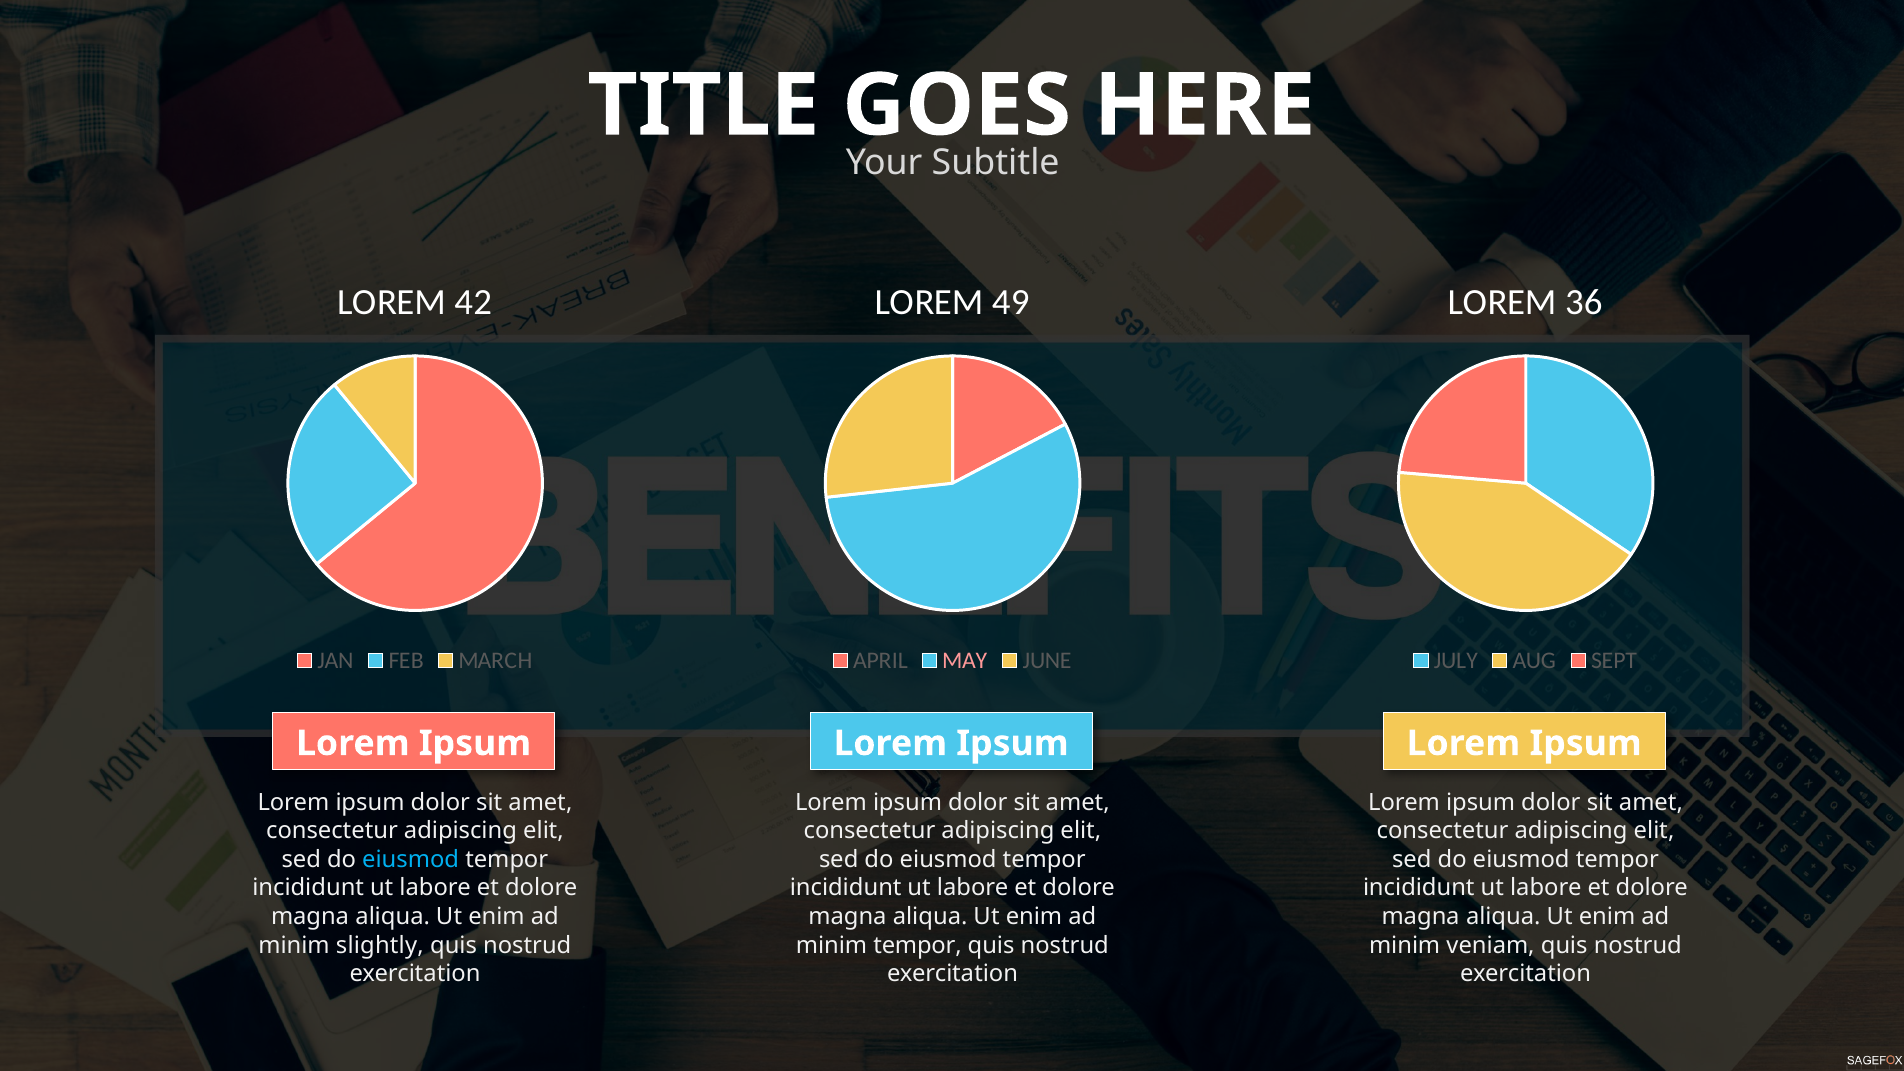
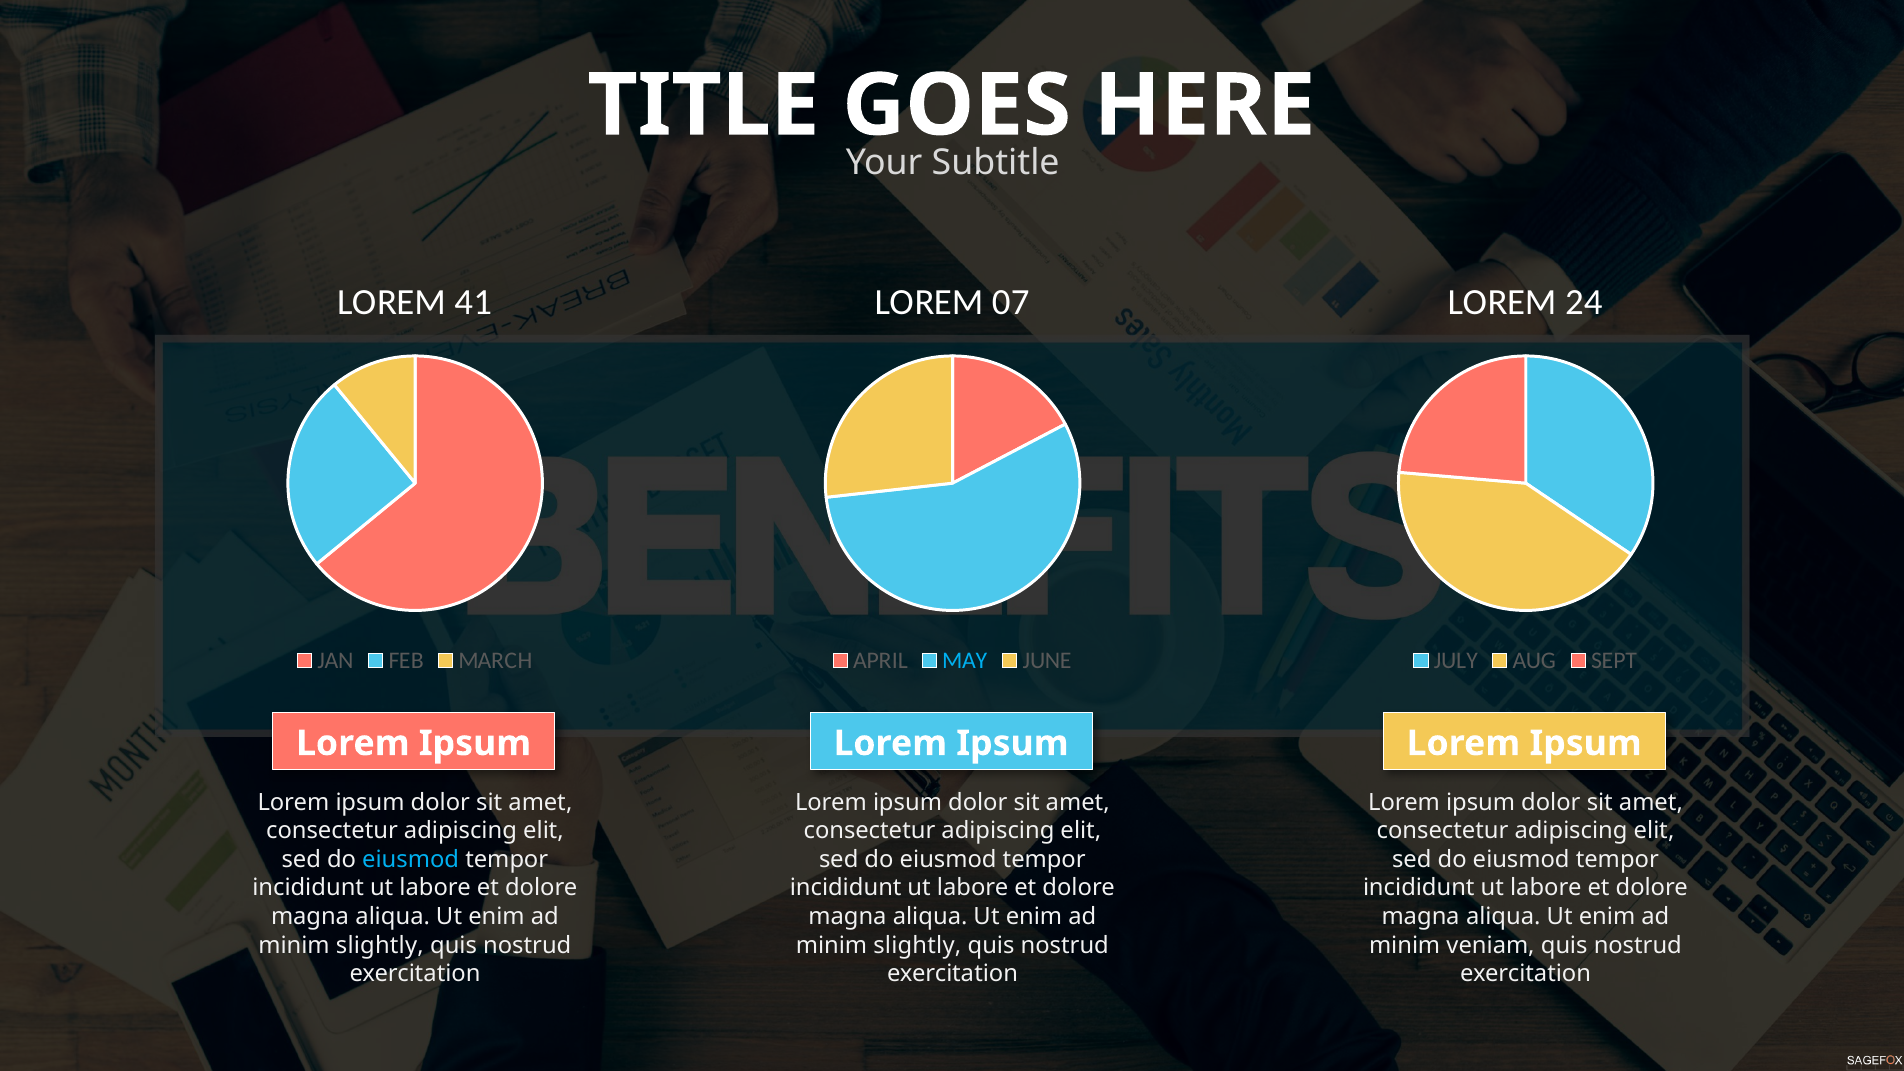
42: 42 -> 41 (473, 303)
49: 49 -> 07 (1011, 303)
36: 36 -> 24 (1584, 303)
MAY colour: pink -> light blue (965, 661)
tempor: tempor -> slightly (917, 945)
